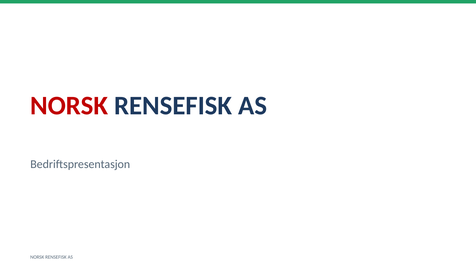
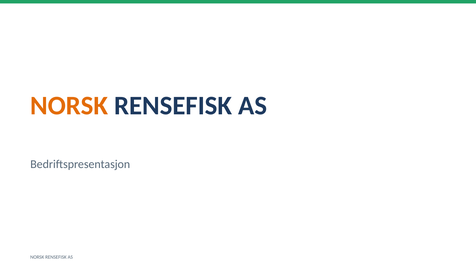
NORSK colour: red -> orange (69, 106)
